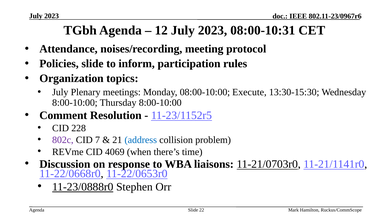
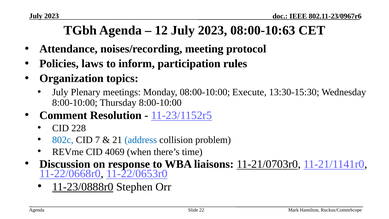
08:00-10:31: 08:00-10:31 -> 08:00-10:63 (263, 30)
Policies slide: slide -> laws (92, 64)
802c colour: purple -> blue (63, 140)
